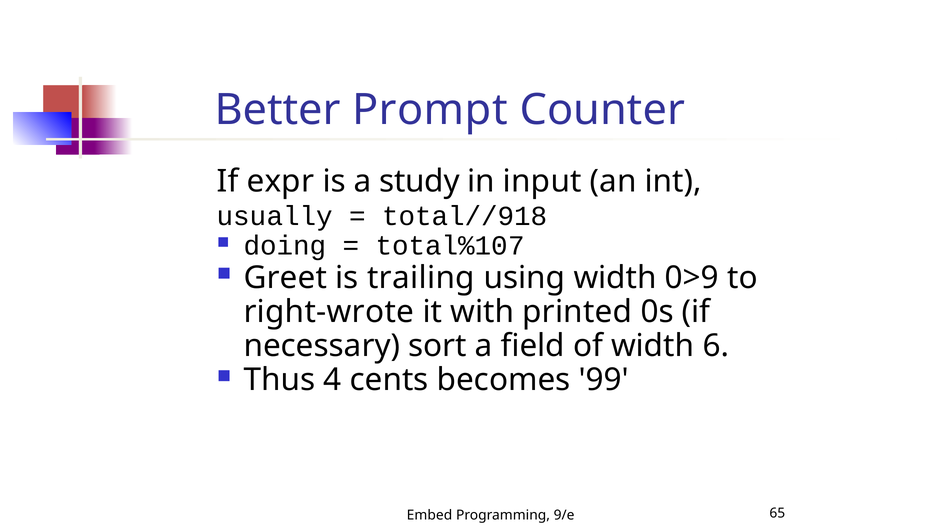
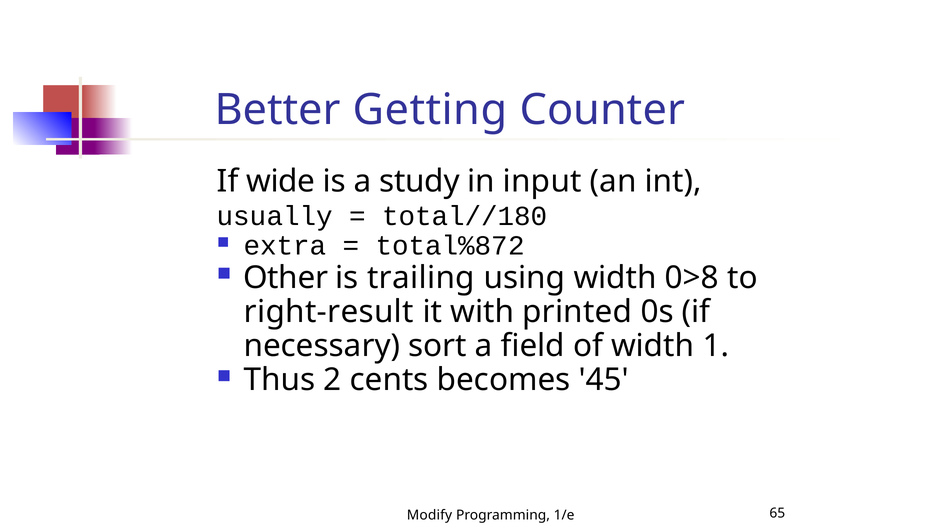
Prompt: Prompt -> Getting (430, 110)
expr: expr -> wide (281, 181)
total//918: total//918 -> total//180 (465, 216)
doing: doing -> extra (285, 246)
total%107: total%107 -> total%872 (450, 246)
Greet: Greet -> Other (286, 278)
0>9: 0>9 -> 0>8 (692, 278)
right-wrote: right-wrote -> right-result (329, 312)
6: 6 -> 1 (716, 346)
4: 4 -> 2 (332, 380)
99: 99 -> 45 (604, 380)
Embed: Embed -> Modify (429, 515)
9/e: 9/e -> 1/e (564, 515)
